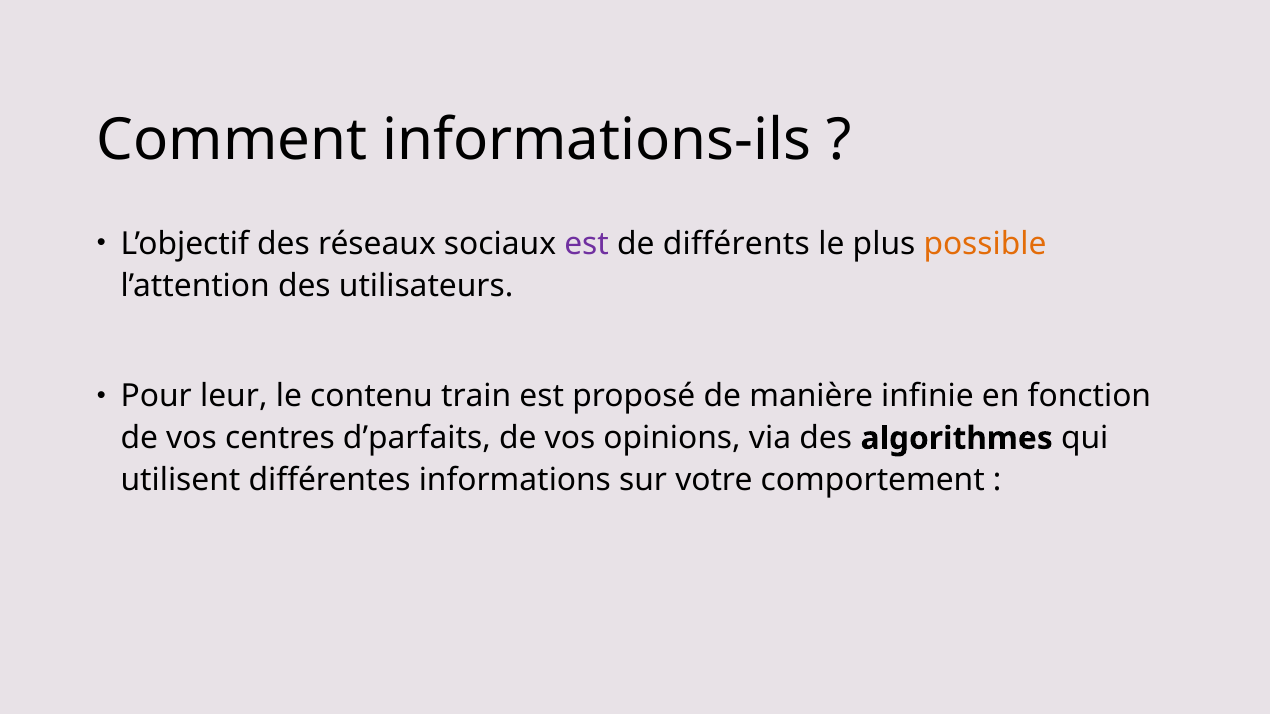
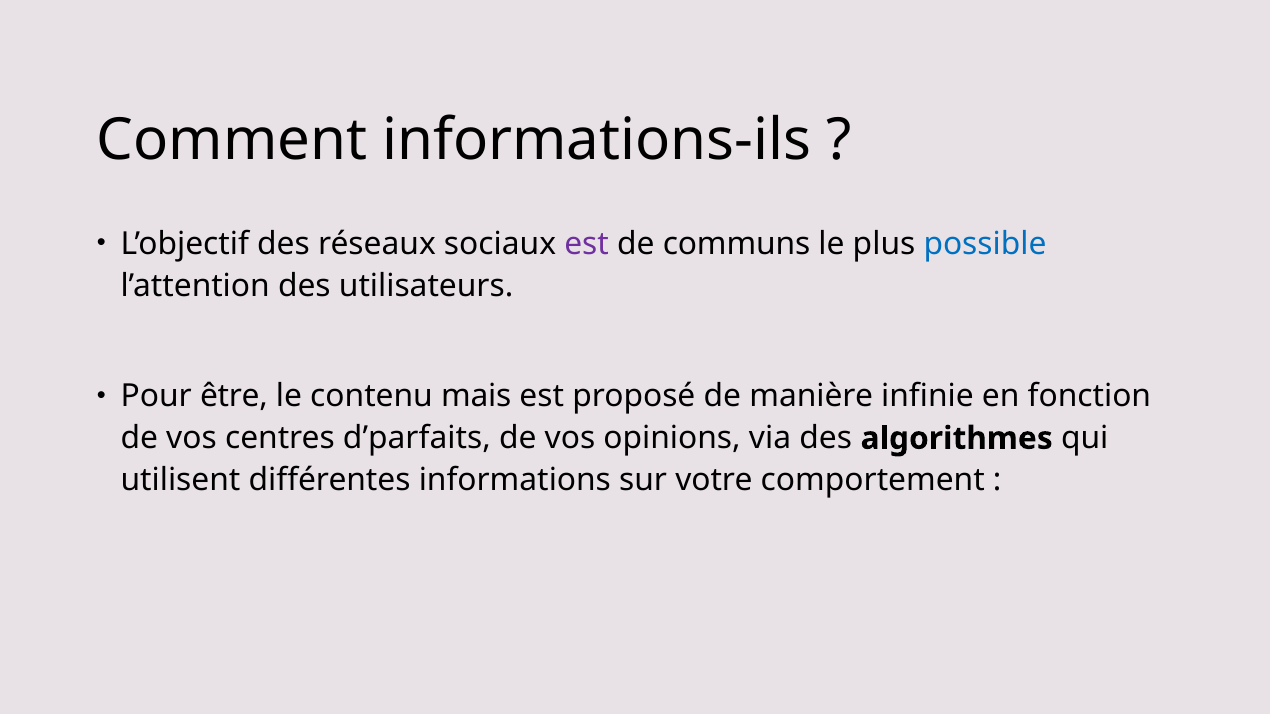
différents: différents -> communs (737, 245)
possible colour: orange -> blue (985, 245)
leur: leur -> être (234, 397)
train: train -> mais (476, 397)
